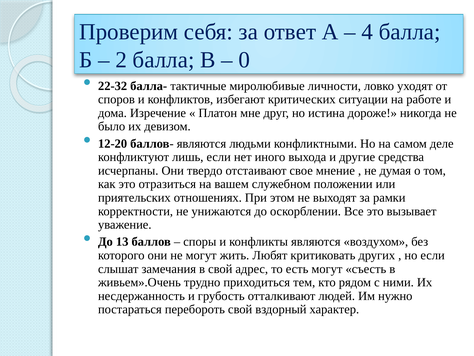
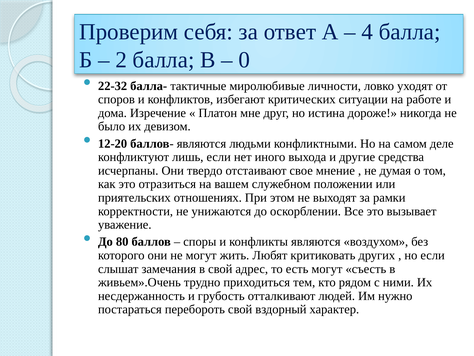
13: 13 -> 80 (122, 241)
